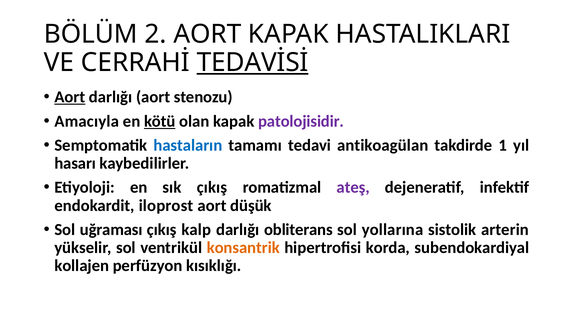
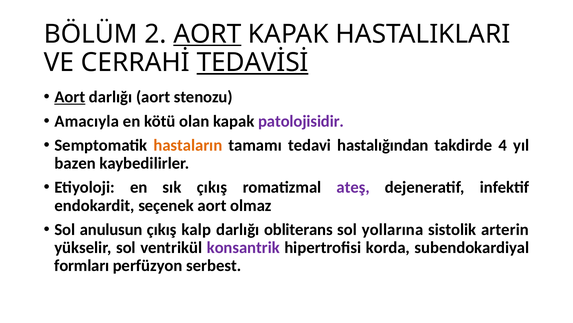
AORT underline: none -> present (207, 34)
kötü underline: present -> none (160, 121)
hastaların colour: blue -> orange (188, 145)
antikoagülan: antikoagülan -> hastalığından (383, 145)
1: 1 -> 4 (503, 145)
hasarı: hasarı -> bazen (75, 163)
iloprost: iloprost -> seçenek (166, 205)
düşük: düşük -> olmaz (251, 205)
uğraması: uğraması -> anulusun (111, 229)
konsantrik colour: orange -> purple (243, 247)
kollajen: kollajen -> formları (82, 265)
kısıklığı: kısıklığı -> serbest (214, 265)
